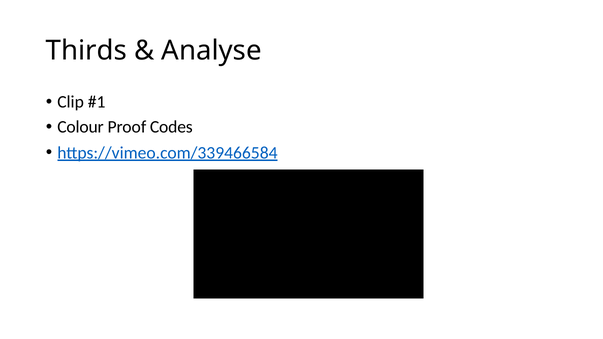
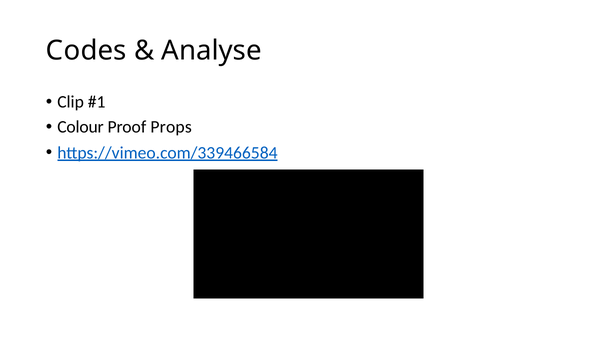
Thirds: Thirds -> Codes (86, 51)
Codes: Codes -> Props (171, 127)
